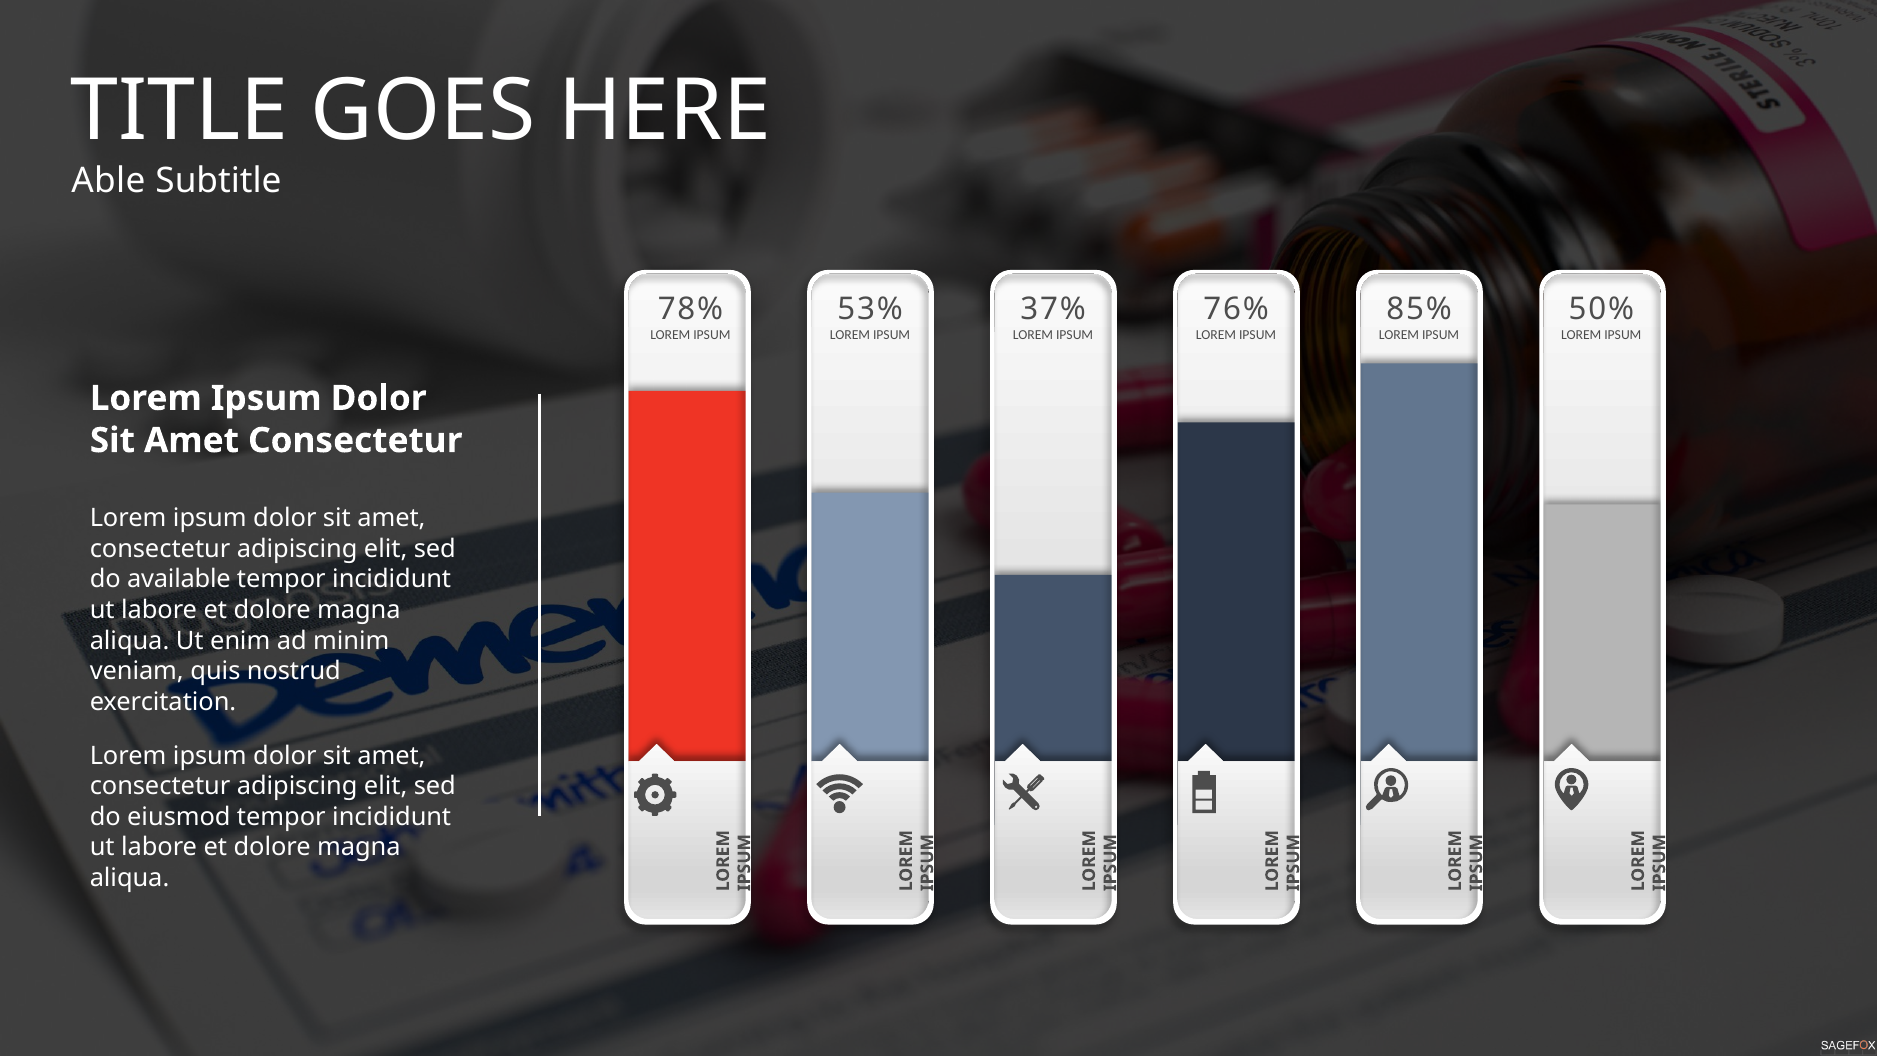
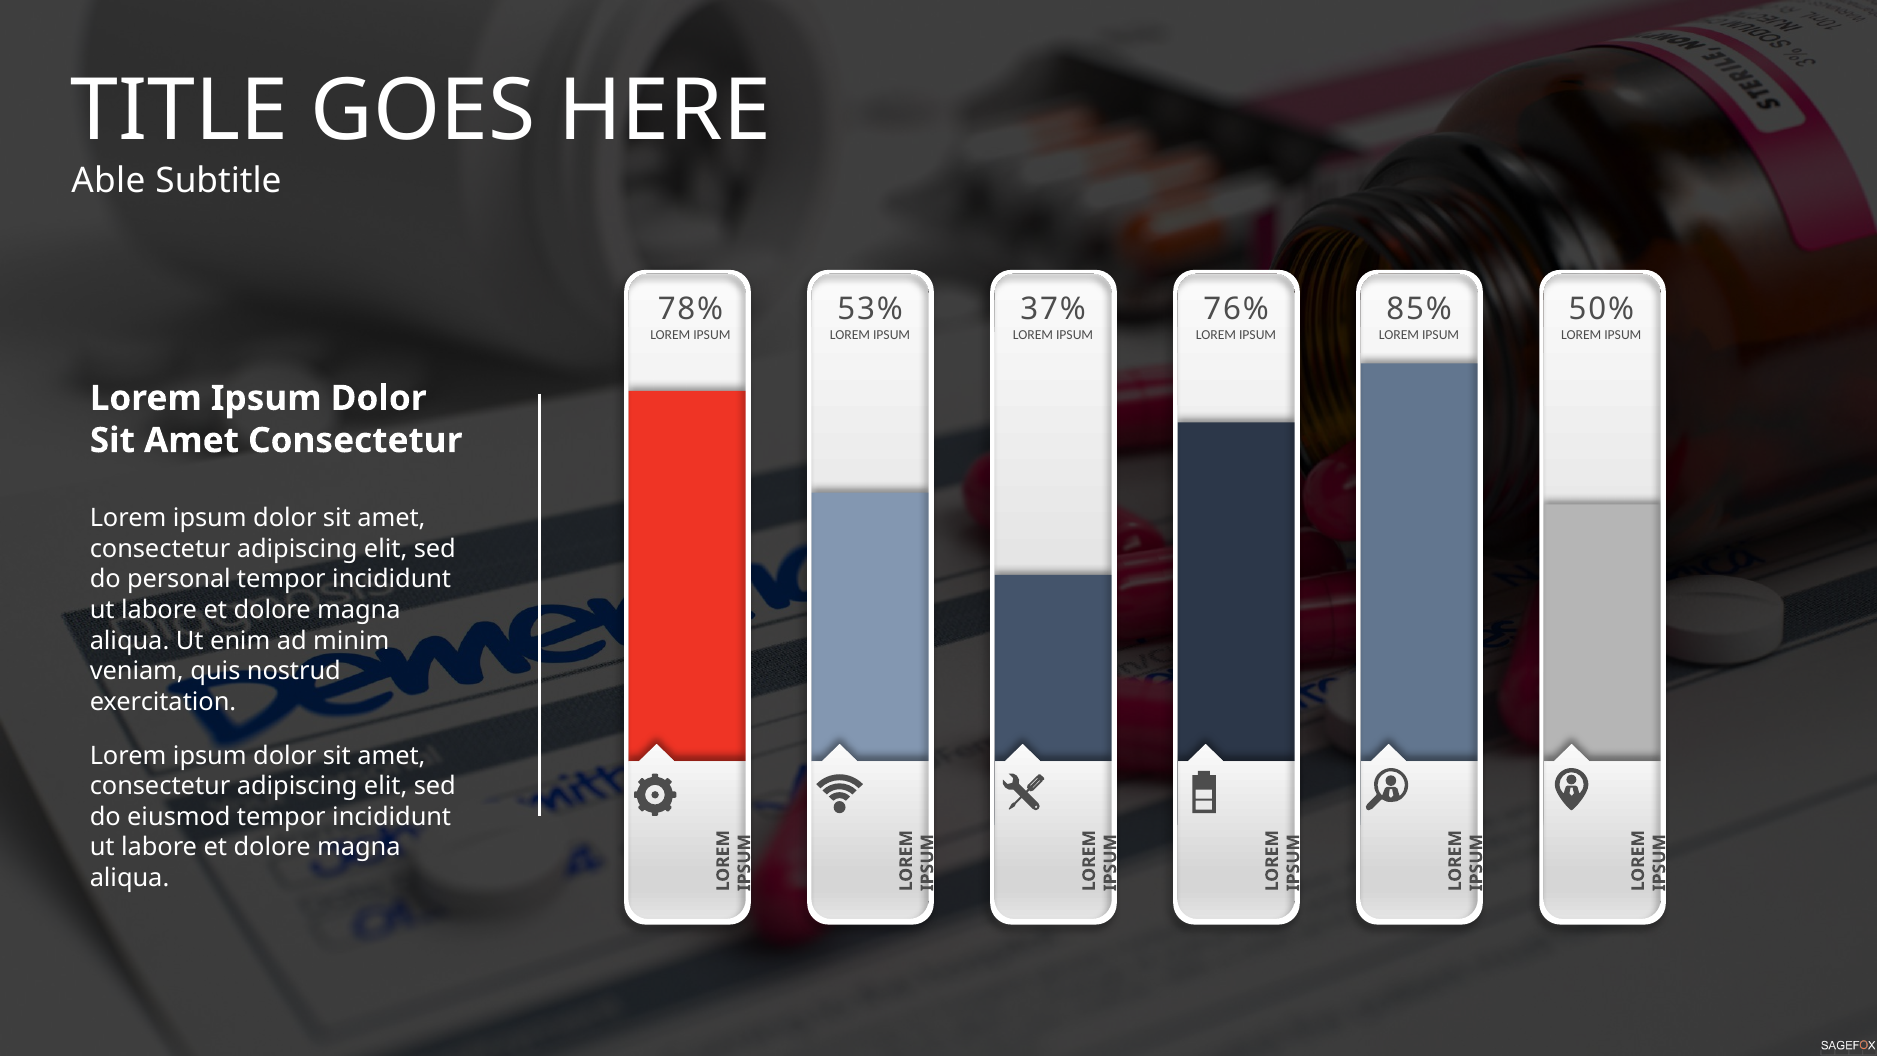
available: available -> personal (179, 579)
